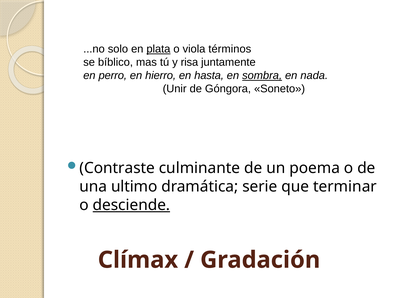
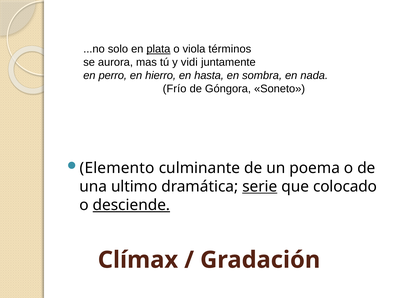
bíblico: bíblico -> aurora (115, 62)
risa: risa -> vidi (189, 62)
sombra underline: present -> none (262, 76)
Unir: Unir -> Frío (175, 89)
Contraste: Contraste -> Elemento (117, 168)
serie underline: none -> present (260, 186)
terminar: terminar -> colocado (345, 186)
